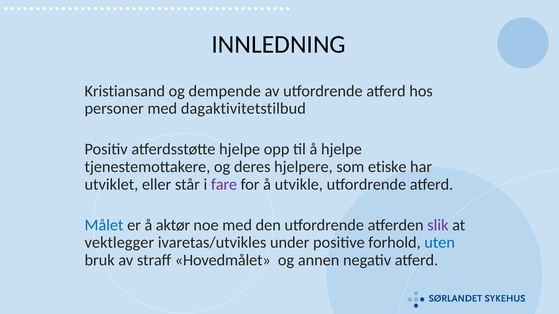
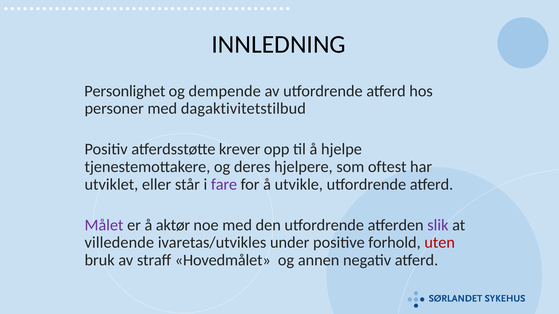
Kristiansand: Kristiansand -> Personlighet (125, 91)
atferdsstøtte hjelpe: hjelpe -> krever (240, 149)
etiske: etiske -> oftest (387, 167)
Målet colour: blue -> purple (104, 225)
vektlegger: vektlegger -> villedende (119, 243)
uten colour: blue -> red (440, 243)
